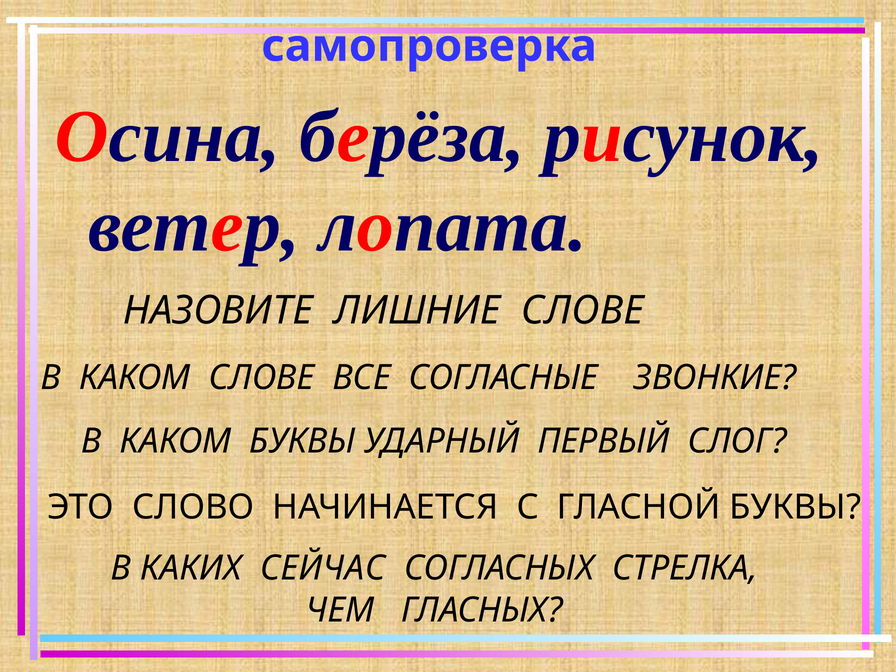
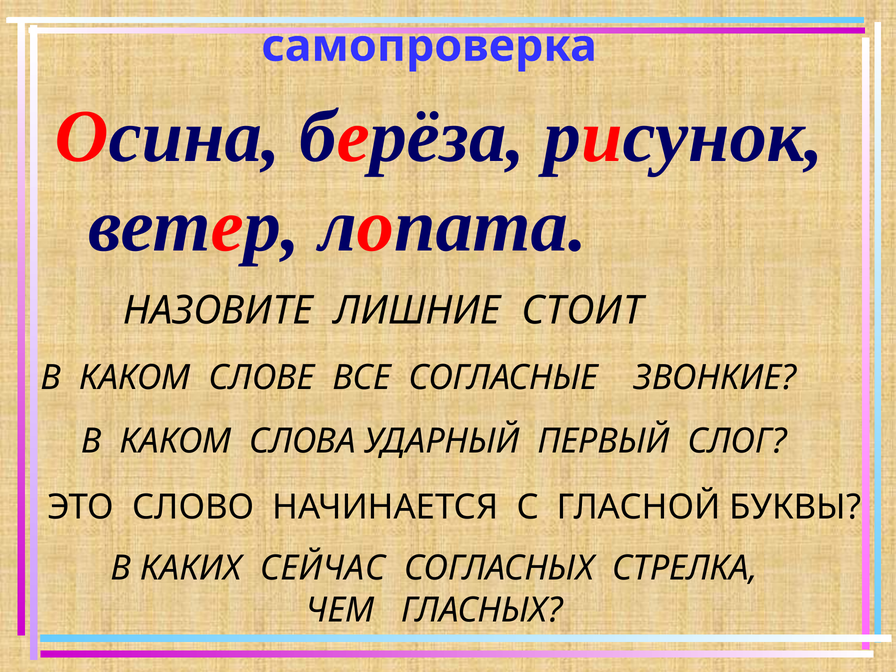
ЛИШНИЕ СЛОВЕ: СЛОВЕ -> СТОИТ (583, 311)
КАКОМ БУКВЫ: БУКВЫ -> СЛОВА (303, 441)
